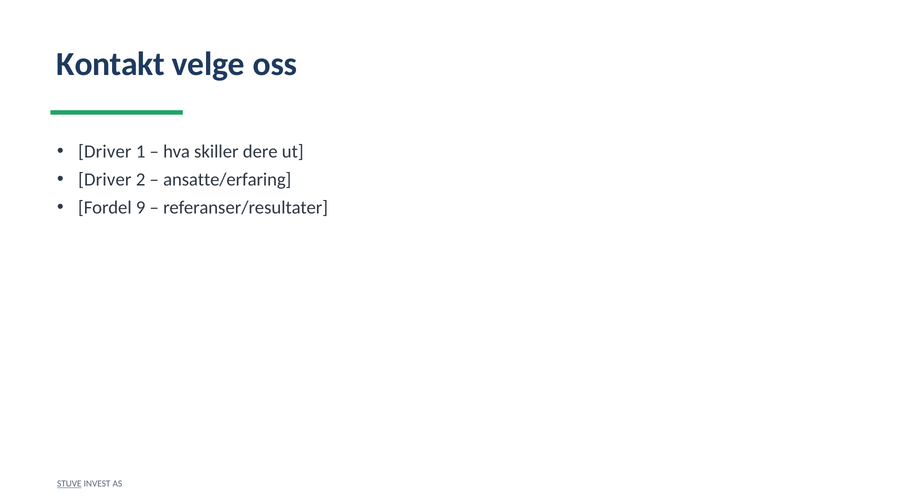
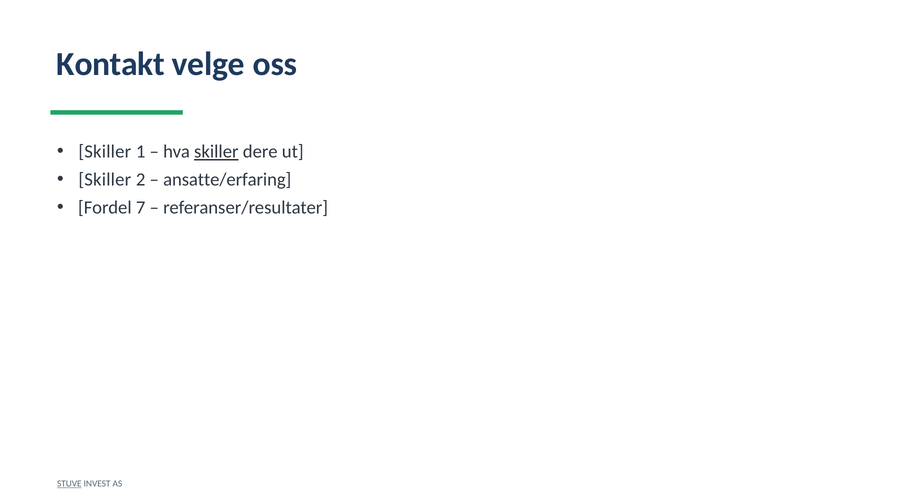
Driver: Driver -> Skiller (105, 152)
skiller underline: none -> present (216, 152)
Driver: Driver -> Skiller (105, 180)
9: 9 -> 7 (141, 208)
